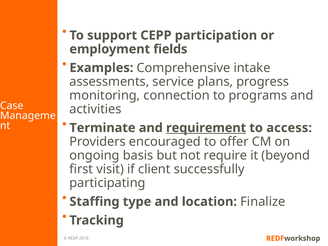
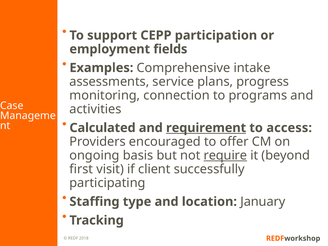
Terminate: Terminate -> Calculated (103, 128)
require underline: none -> present (225, 155)
Finalize: Finalize -> January (263, 202)
